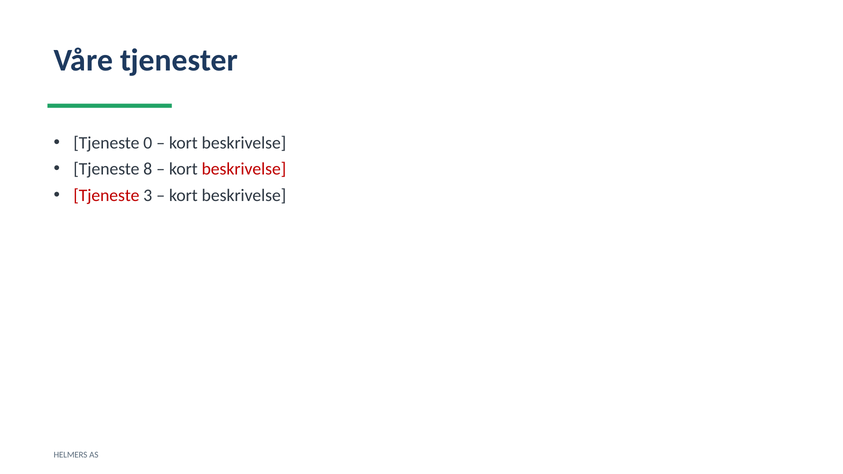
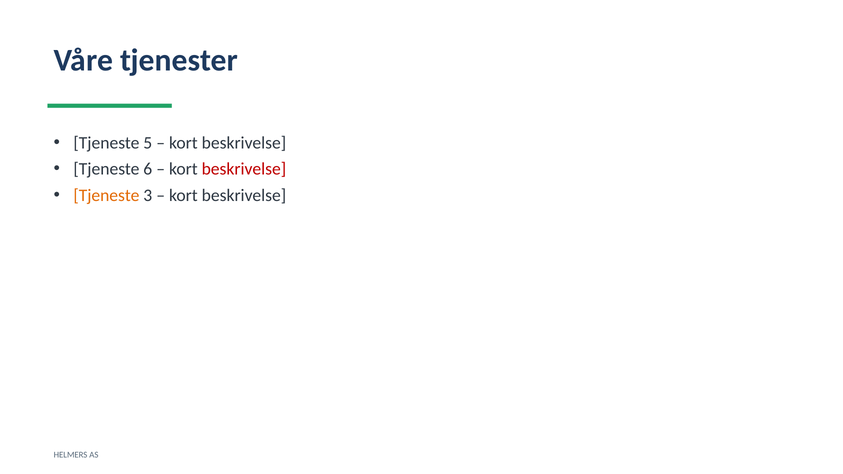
0: 0 -> 5 (148, 143)
8: 8 -> 6 (148, 169)
Tjeneste colour: red -> orange (106, 195)
